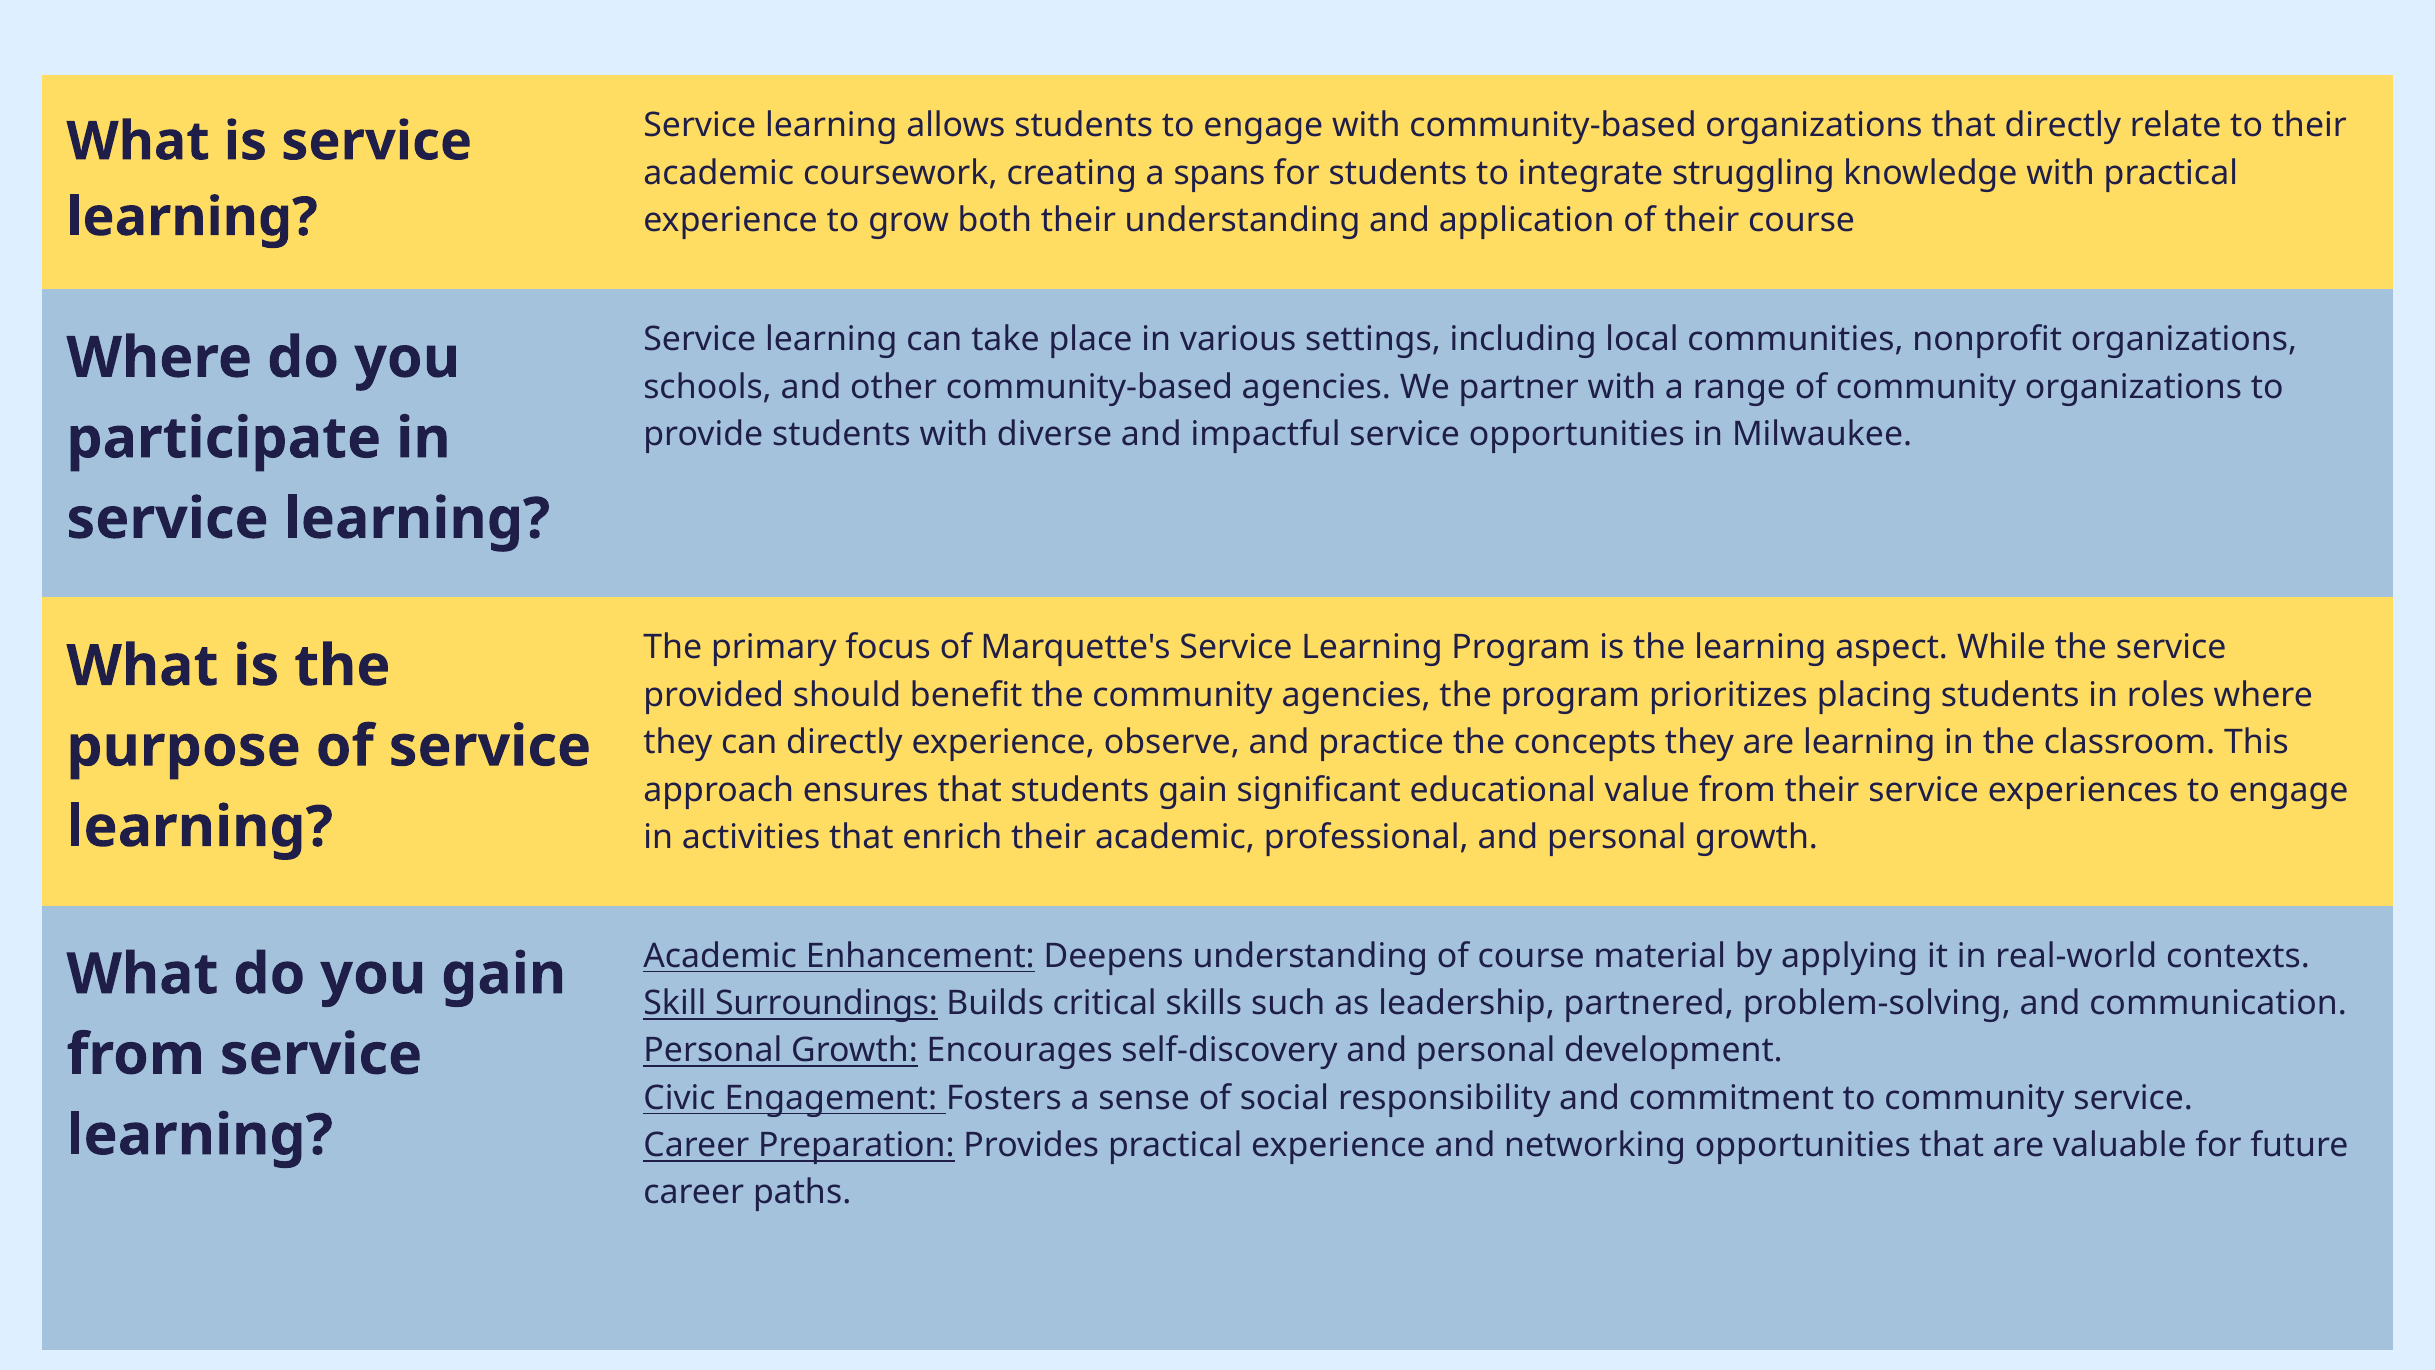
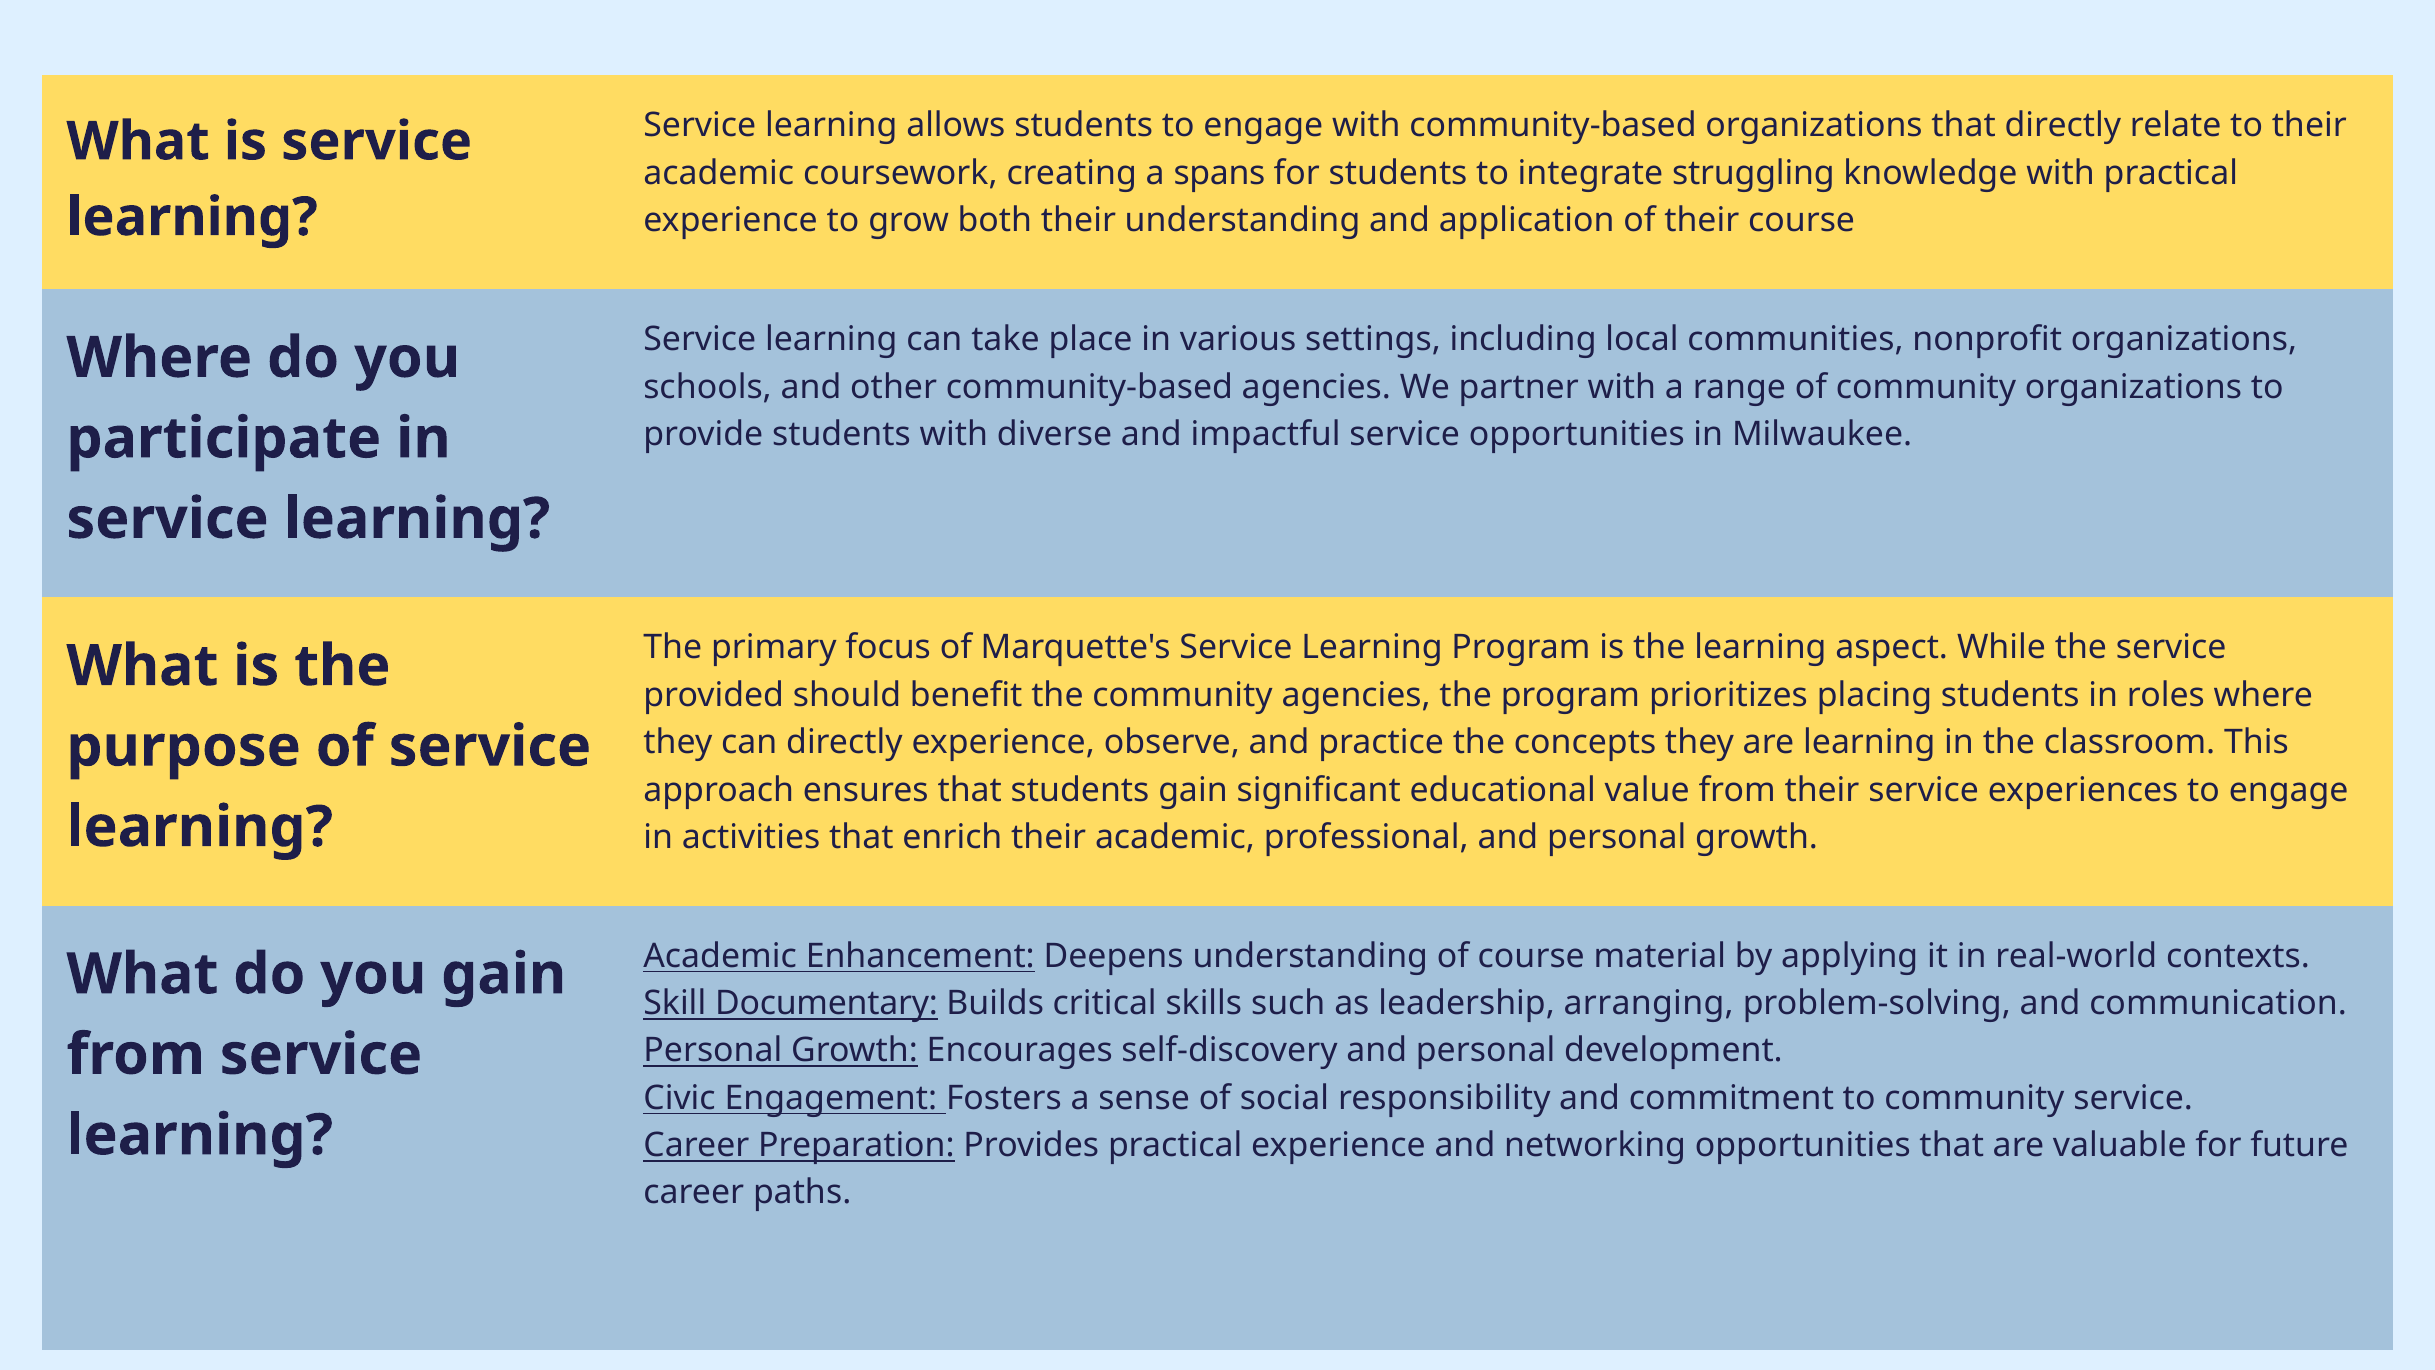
Surroundings: Surroundings -> Documentary (827, 1003)
partnered: partnered -> arranging (1649, 1003)
